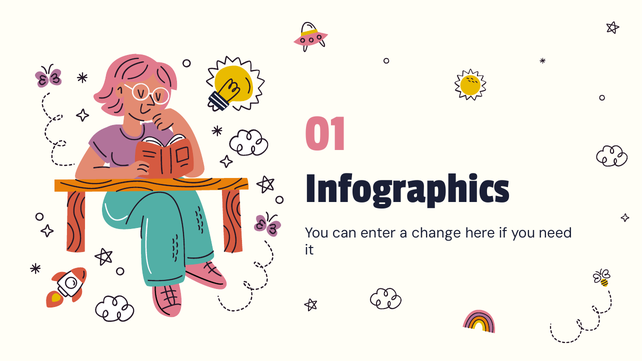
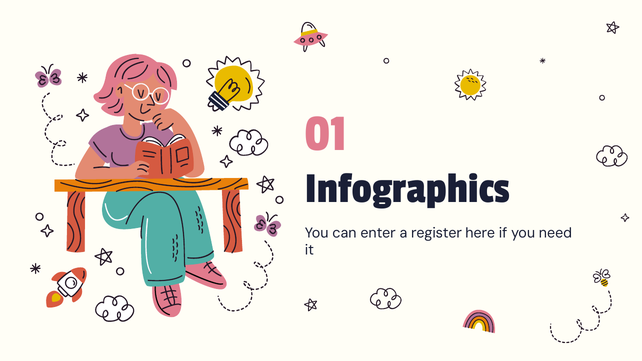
change: change -> register (436, 233)
